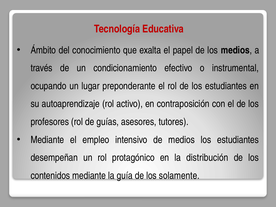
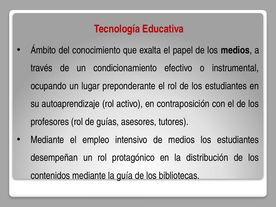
solamente: solamente -> bibliotecas (179, 176)
